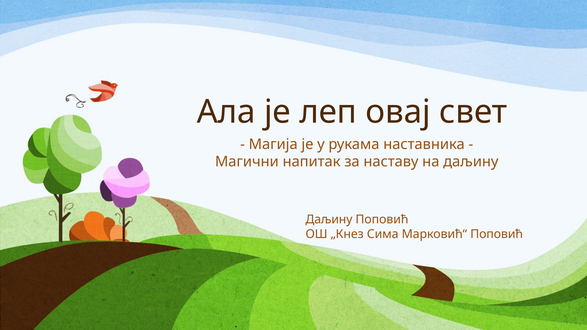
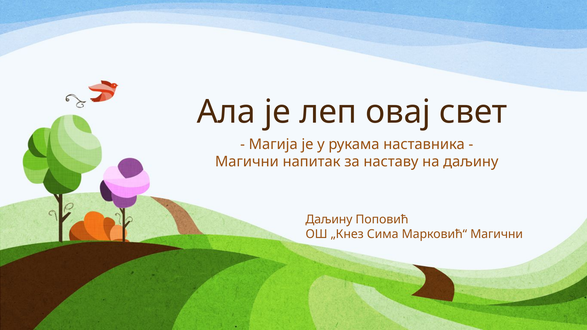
Марковић“ Поповић: Поповић -> Магични (497, 234)
